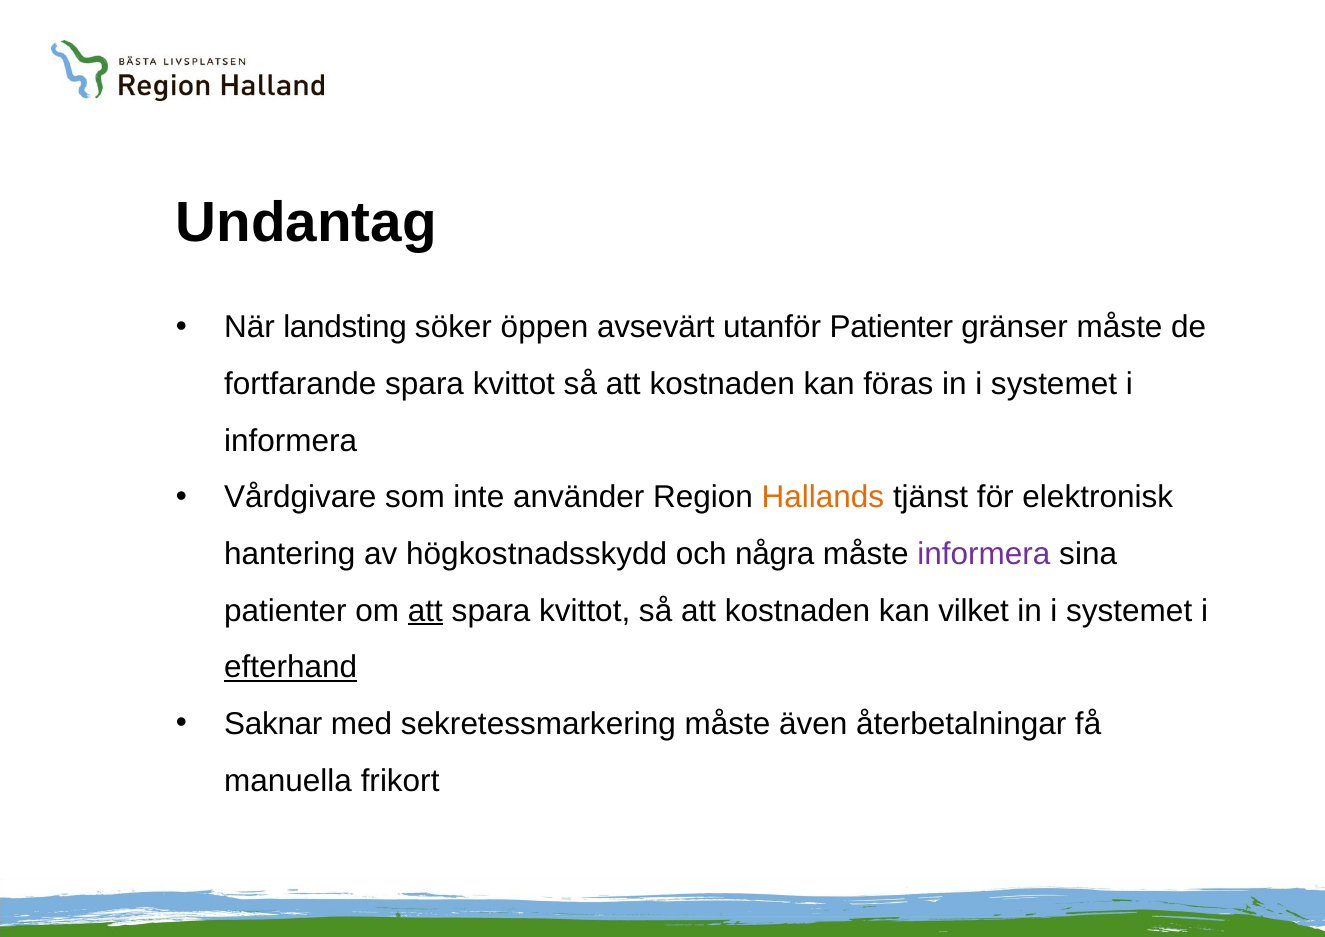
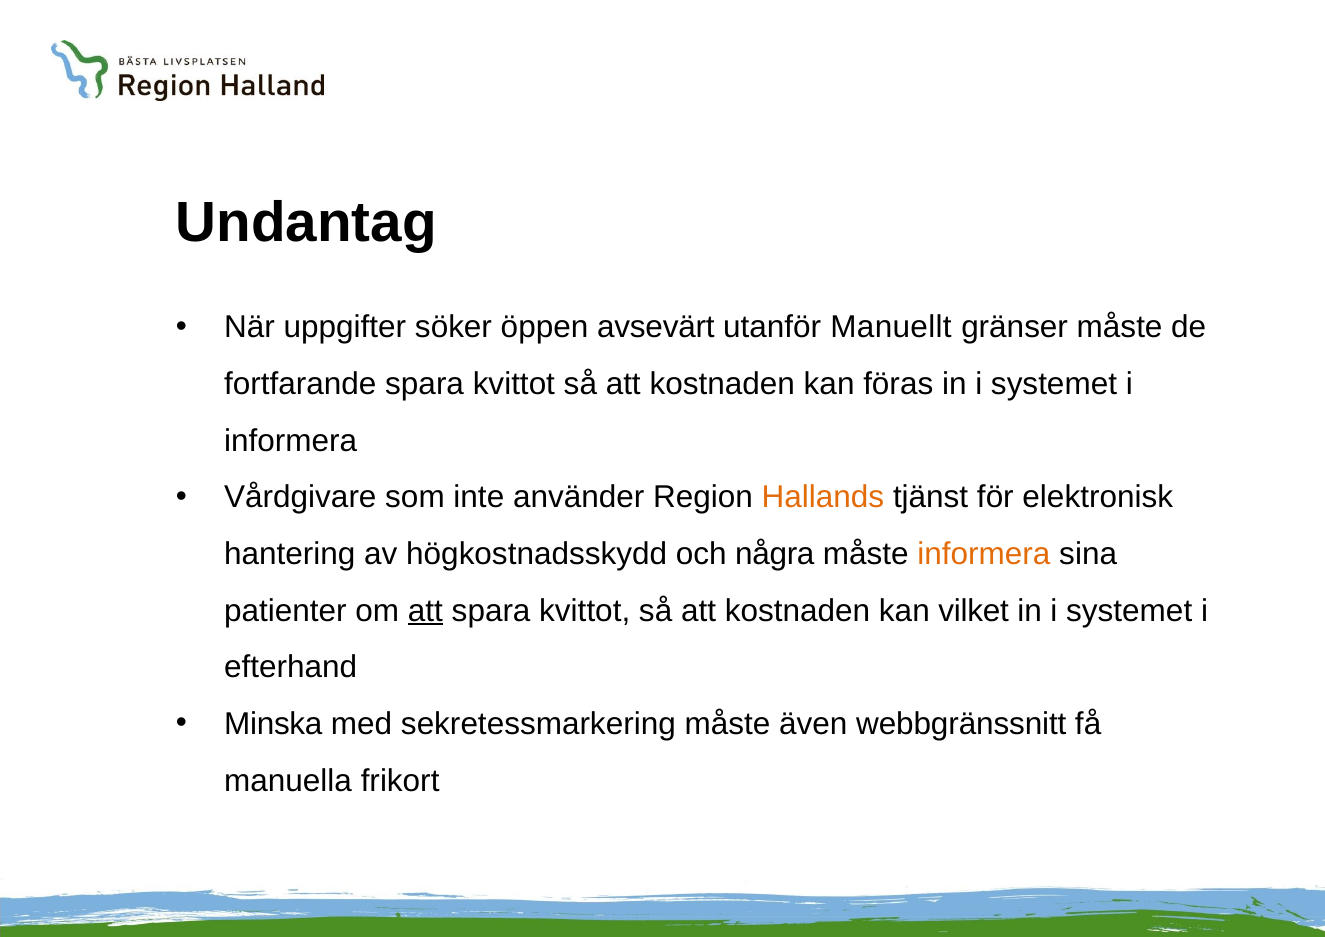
landsting: landsting -> uppgifter (345, 328)
utanför Patienter: Patienter -> Manuellt (891, 328)
informera colour: purple -> orange (984, 554)
efterhand underline: present -> none (291, 667)
Saknar: Saknar -> Minska (273, 724)
återbetalningar: återbetalningar -> webbgränssnitt (961, 724)
